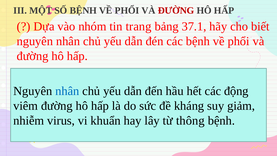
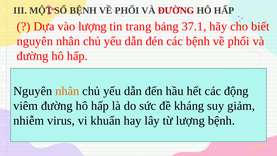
vào nhóm: nhóm -> lượng (92, 26)
nhân colour: blue -> orange (67, 91)
từ thông: thông -> lượng (190, 121)
